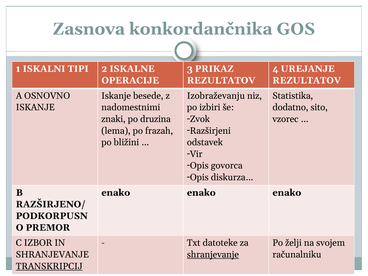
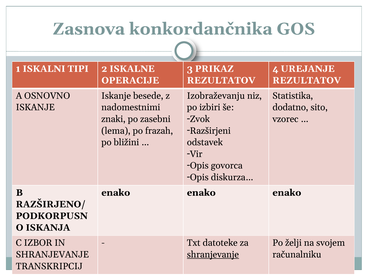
druzina: druzina -> zasebni (155, 119)
PREMOR: PREMOR -> ISKANJA (48, 228)
TRANSKRIPCIJ underline: present -> none (49, 266)
